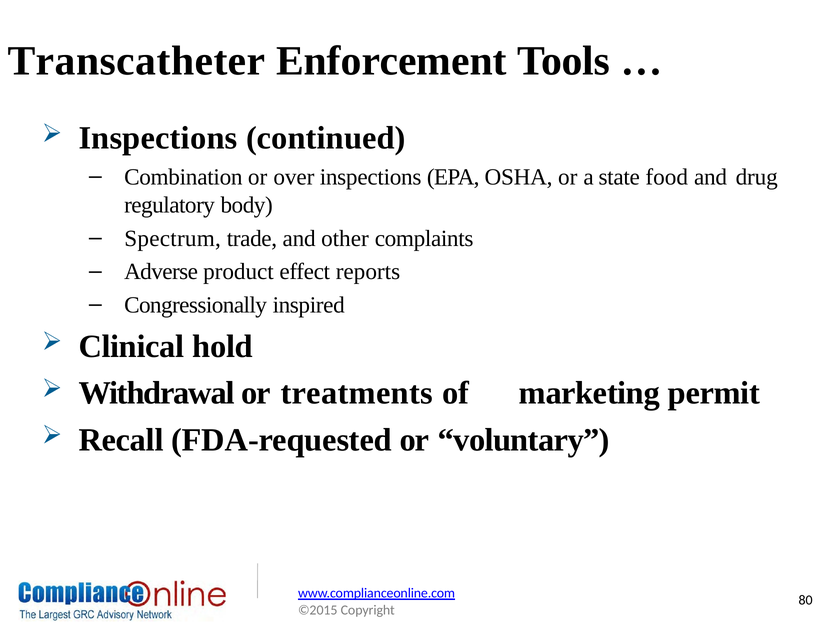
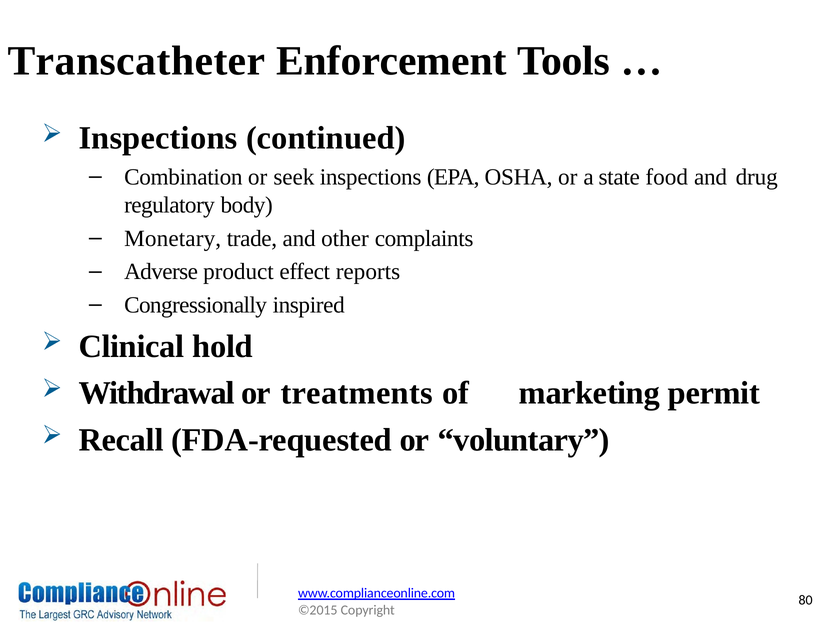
over: over -> seek (294, 177)
Spectrum: Spectrum -> Monetary (173, 238)
